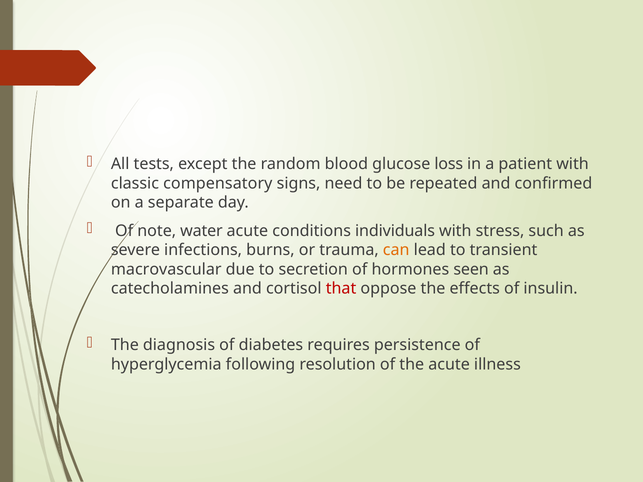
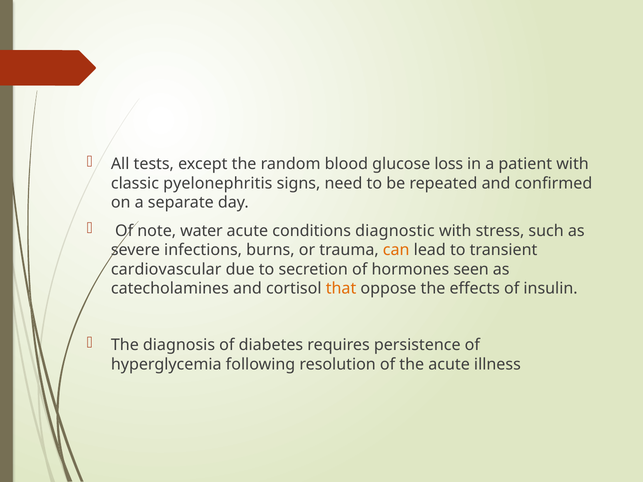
compensatory: compensatory -> pyelonephritis (218, 183)
individuals: individuals -> diagnostic (395, 231)
macrovascular: macrovascular -> cardiovascular (166, 269)
that colour: red -> orange (341, 289)
